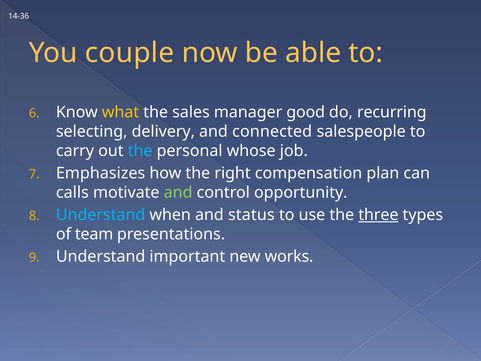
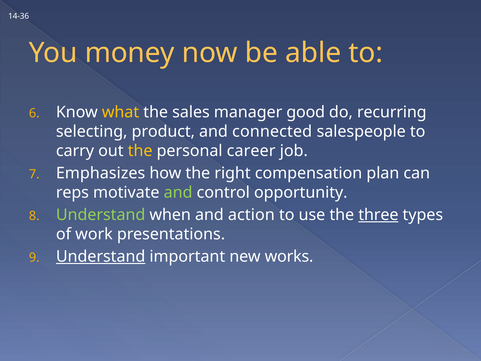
couple: couple -> money (130, 53)
delivery: delivery -> product (163, 131)
the colour: light blue -> yellow (140, 151)
whose: whose -> career (251, 151)
calls: calls -> reps (72, 192)
Understand colour: light blue -> light green (101, 215)
status: status -> action (251, 215)
team: team -> work (94, 234)
Understand underline: none -> present (101, 256)
